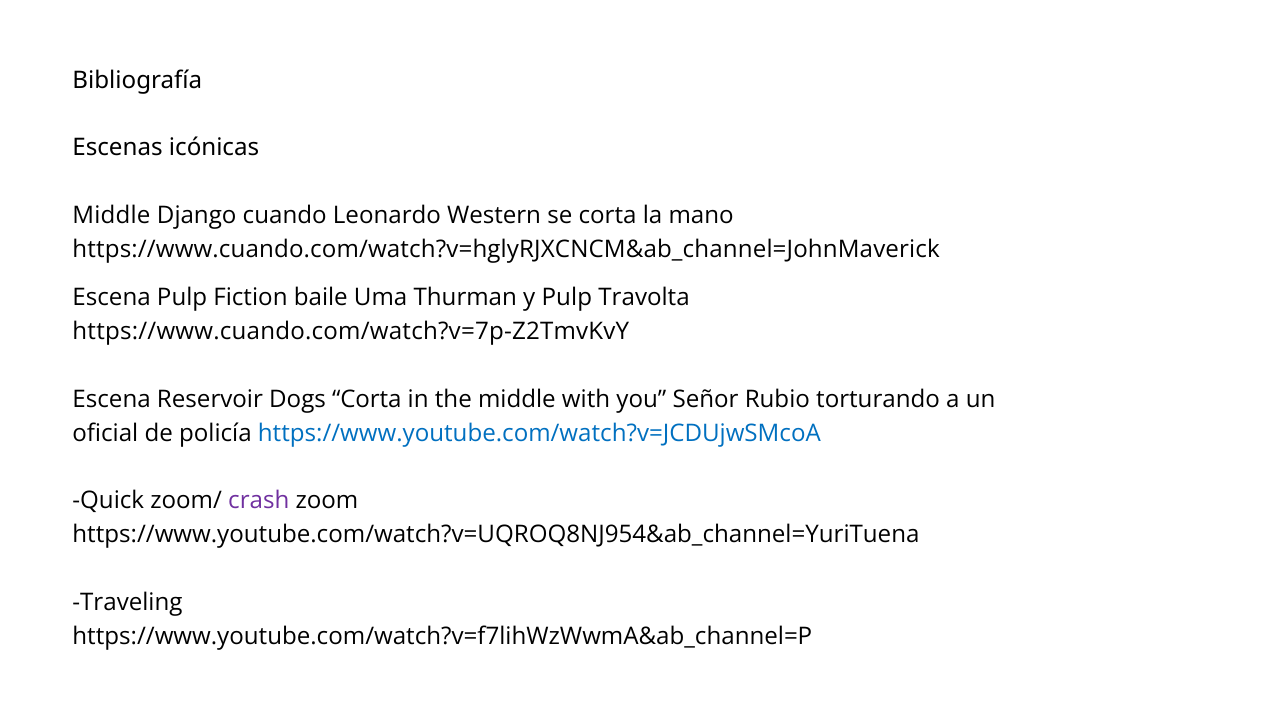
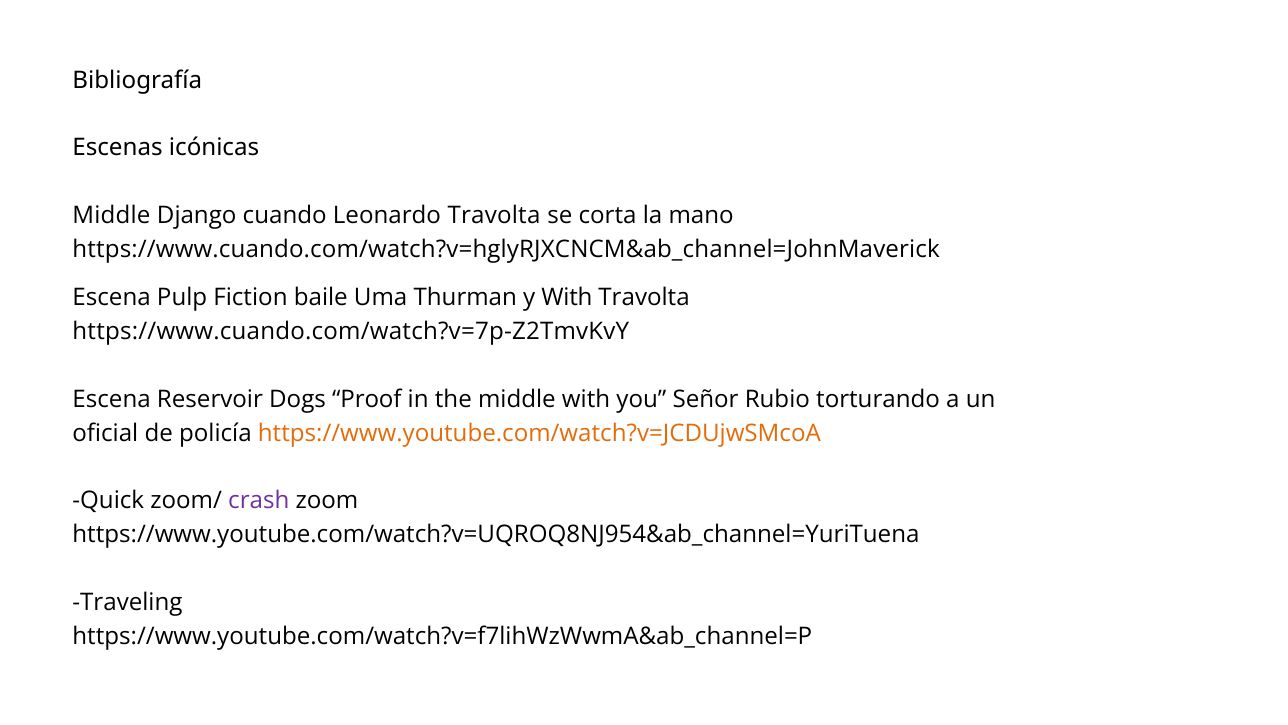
Leonardo Western: Western -> Travolta (494, 215)
y Pulp: Pulp -> With (567, 298)
Dogs Corta: Corta -> Proof (367, 399)
https://www.youtube.com/watch?v=JCDUjwSMcoA colour: blue -> orange (539, 433)
